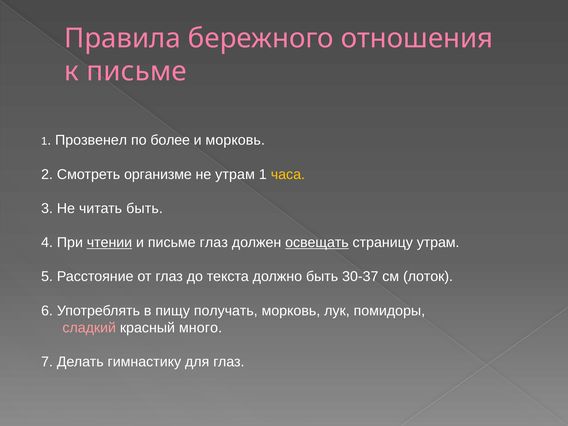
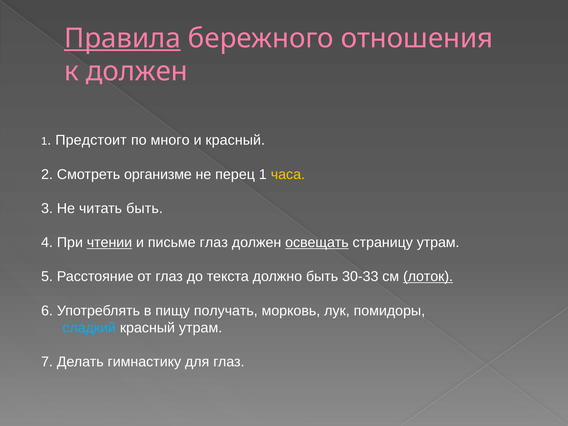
Правила underline: none -> present (122, 38)
к письме: письме -> должен (137, 71)
Прозвенел: Прозвенел -> Предстоит (91, 140)
более: более -> много (170, 140)
и морковь: морковь -> красный (235, 140)
не утрам: утрам -> перец (235, 174)
30-37: 30-37 -> 30-33 (360, 277)
лоток underline: none -> present (428, 277)
сладкий colour: pink -> light blue (89, 328)
красный много: много -> утрам (201, 328)
